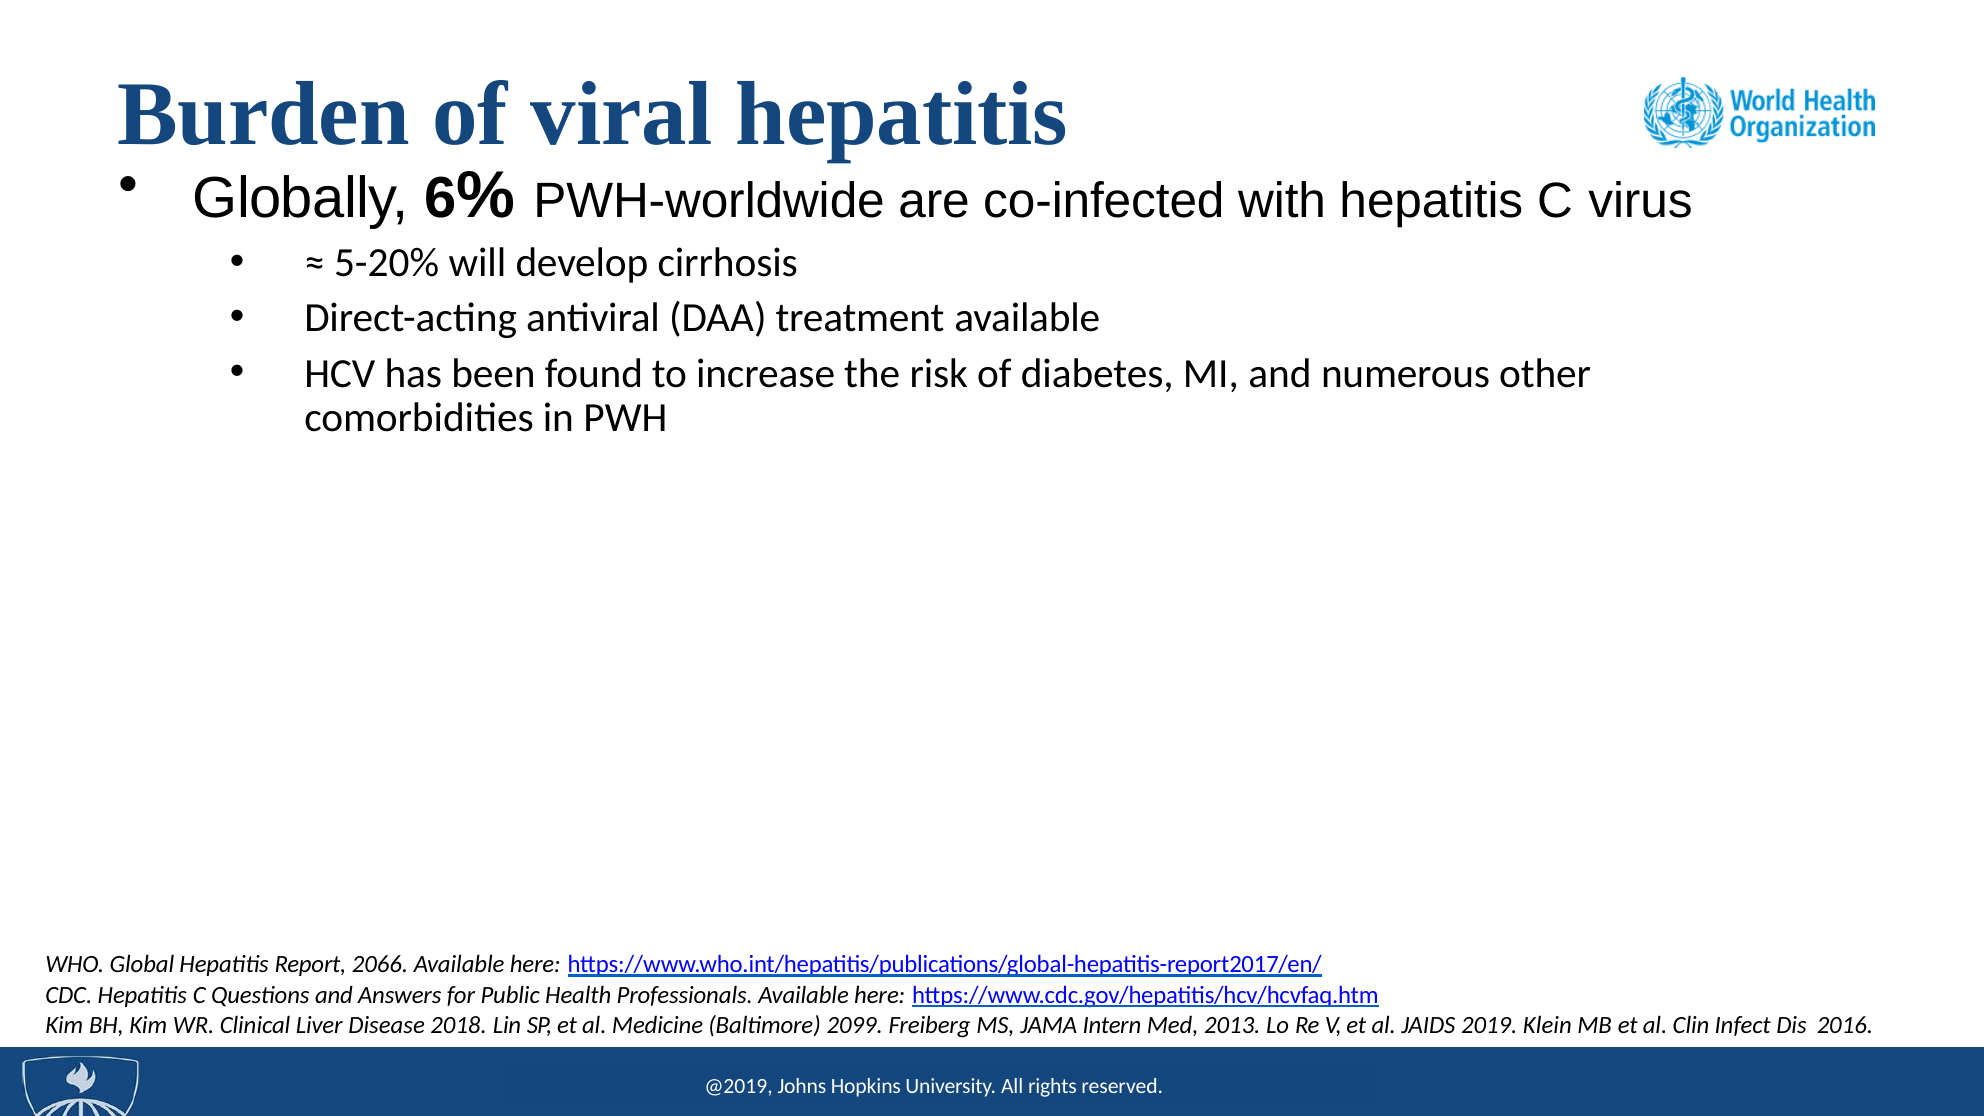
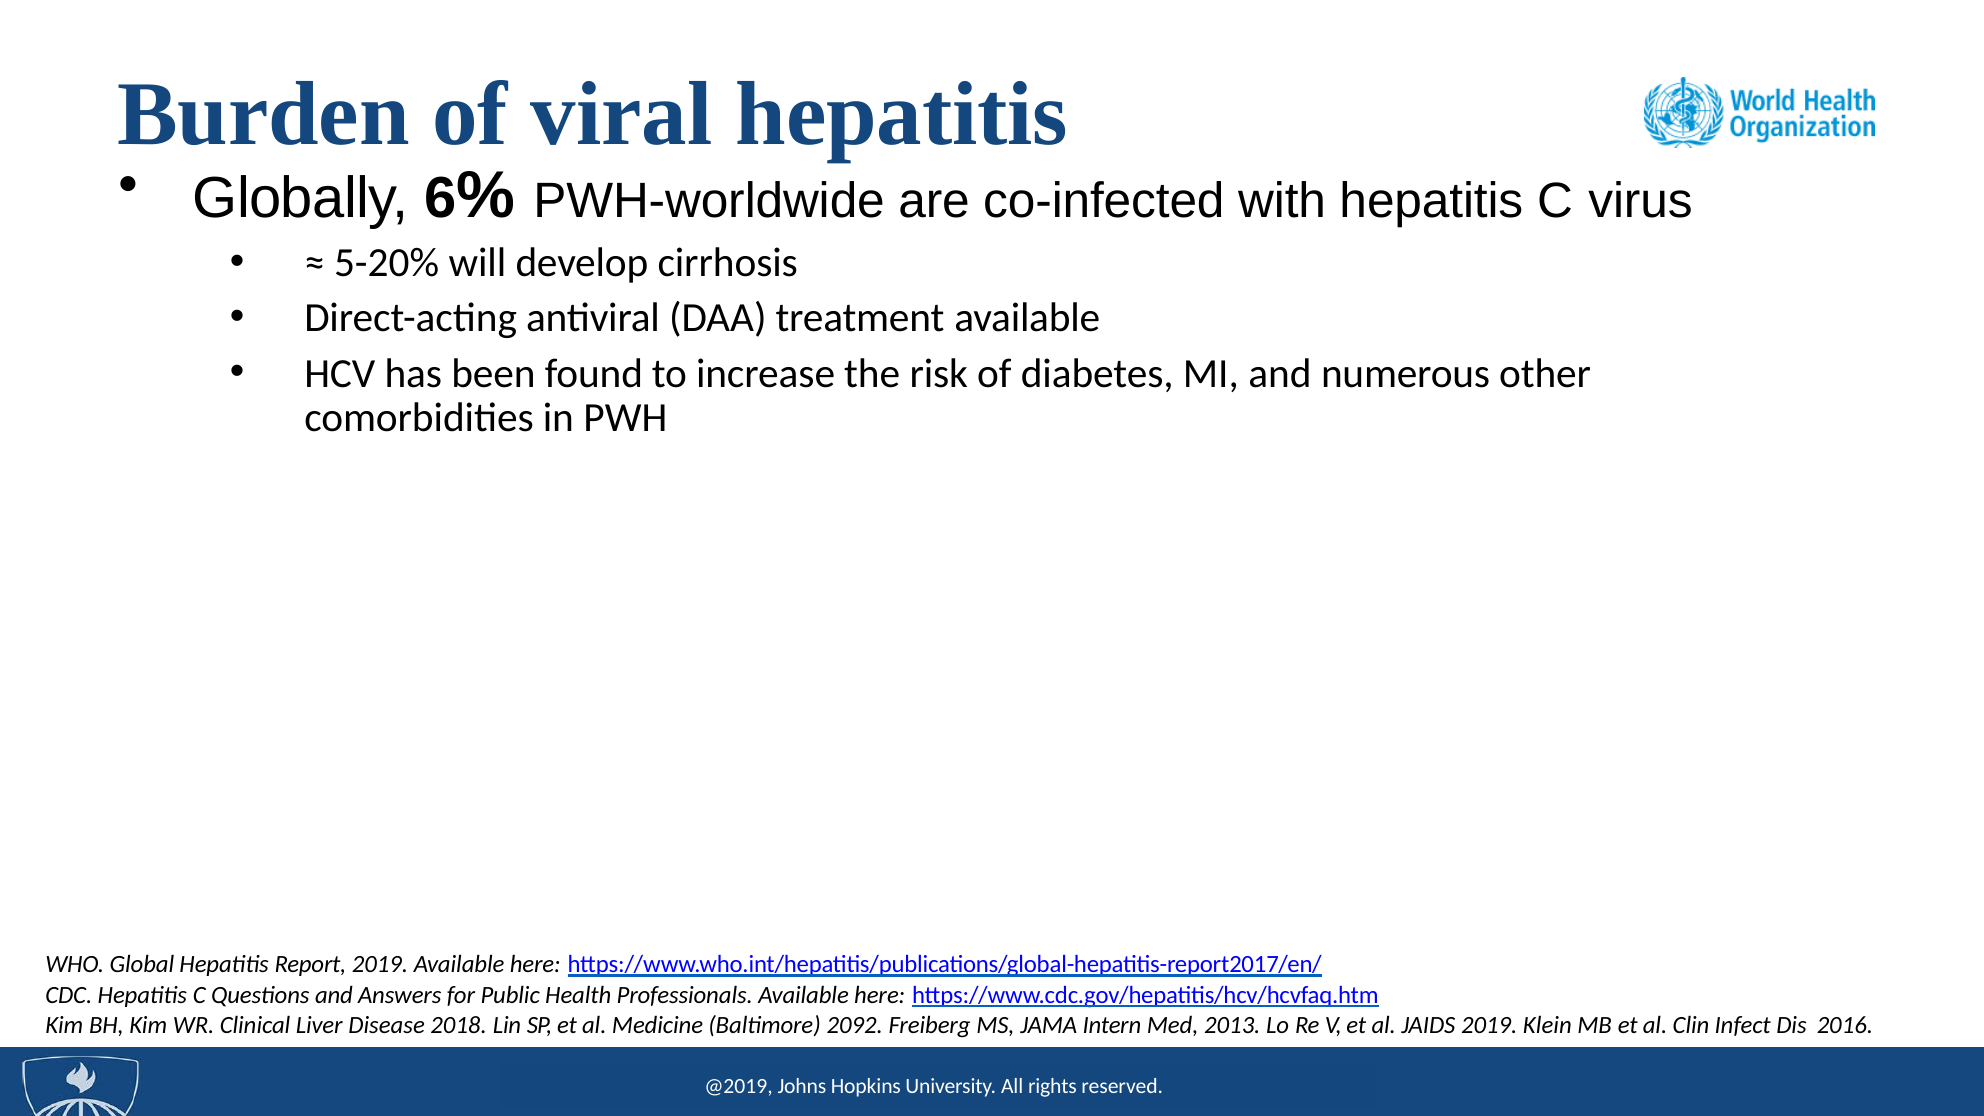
Report 2066: 2066 -> 2019 (380, 965)
2099: 2099 -> 2092 (855, 1025)
